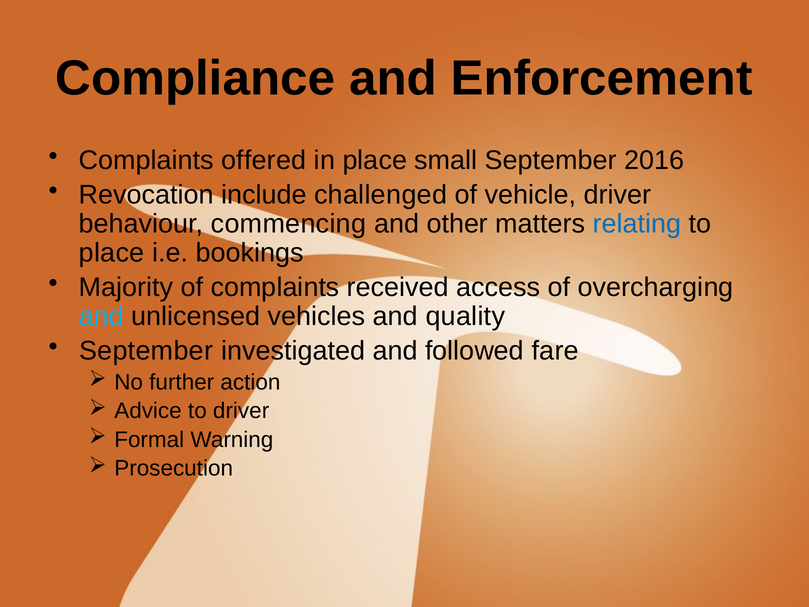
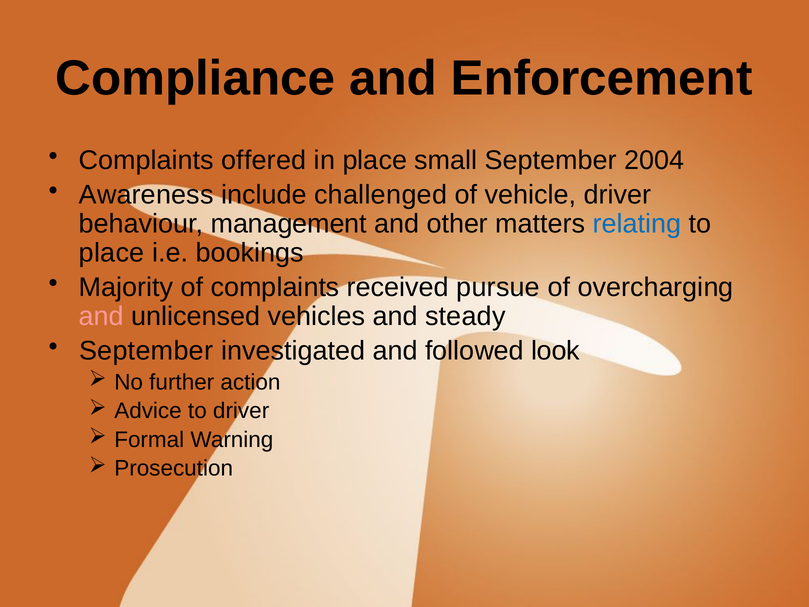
2016: 2016 -> 2004 (654, 160)
Revocation: Revocation -> Awareness (146, 195)
commencing: commencing -> management (289, 224)
access: access -> pursue (498, 287)
and colour: light blue -> pink (101, 316)
quality: quality -> steady (465, 316)
fare: fare -> look (555, 351)
